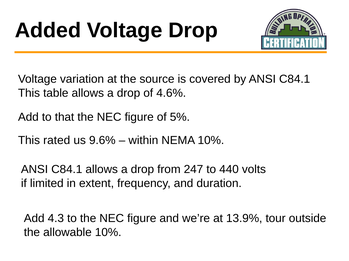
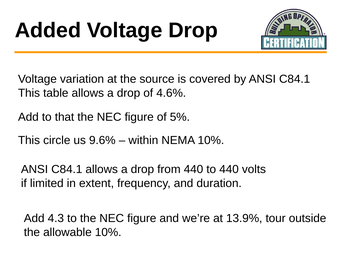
rated: rated -> circle (57, 141)
from 247: 247 -> 440 (193, 170)
